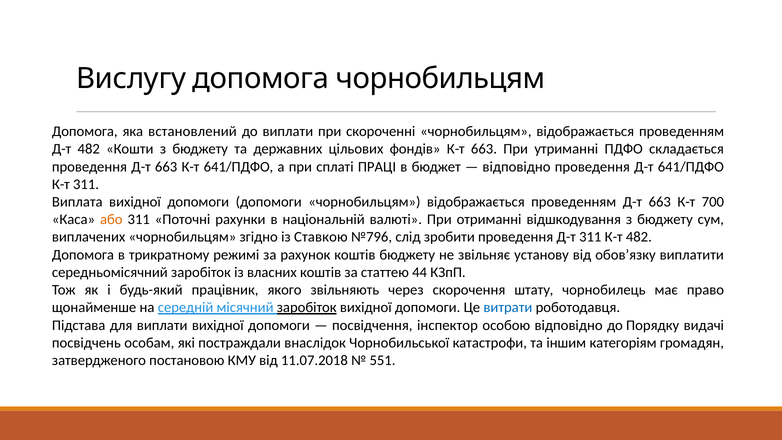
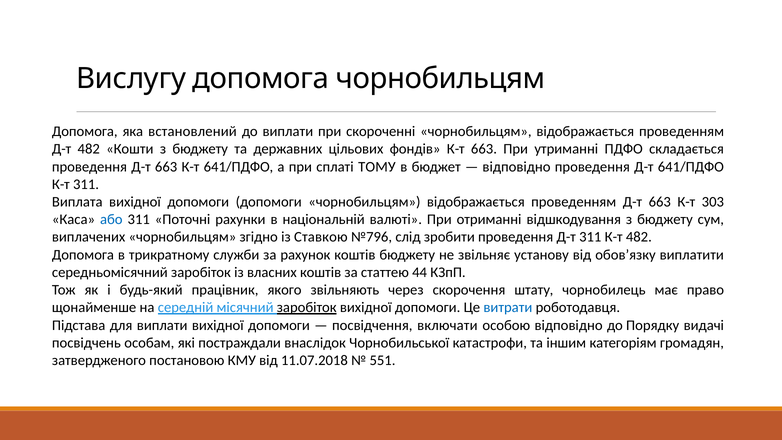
ПРАЦІ: ПРАЦІ -> ТОМУ (377, 167)
700: 700 -> 303 (713, 202)
або colour: orange -> blue (111, 219)
режимі: режимі -> служби (236, 255)
інспектор: інспектор -> включати (447, 325)
